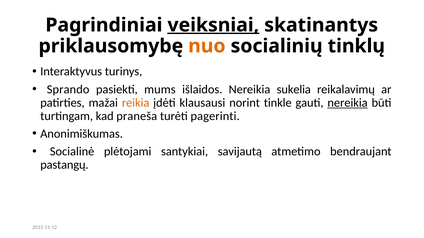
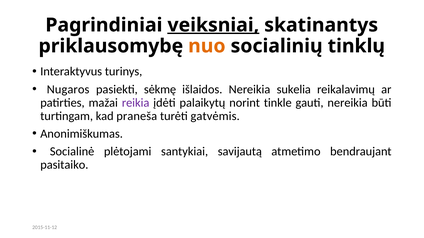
Sprando: Sprando -> Nugaros (68, 89)
mums: mums -> sėkmę (160, 89)
reikia colour: orange -> purple (136, 103)
klausausi: klausausi -> palaikytų (202, 103)
nereikia underline: present -> none (348, 103)
pagerinti: pagerinti -> gatvėmis (215, 116)
pastangų: pastangų -> pasitaiko (64, 165)
